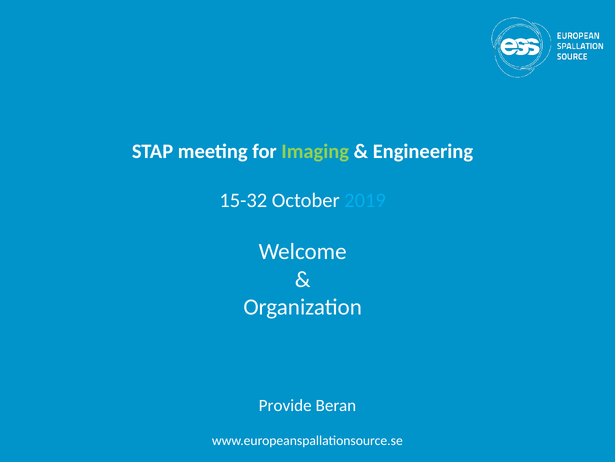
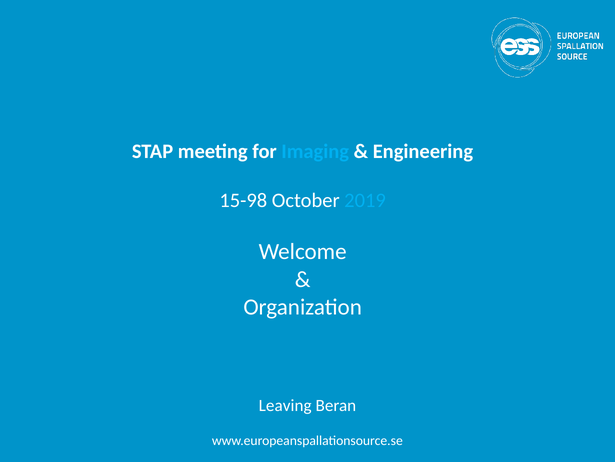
Imaging colour: light green -> light blue (315, 151)
15-32: 15-32 -> 15-98 (243, 200)
Provide: Provide -> Leaving (285, 405)
